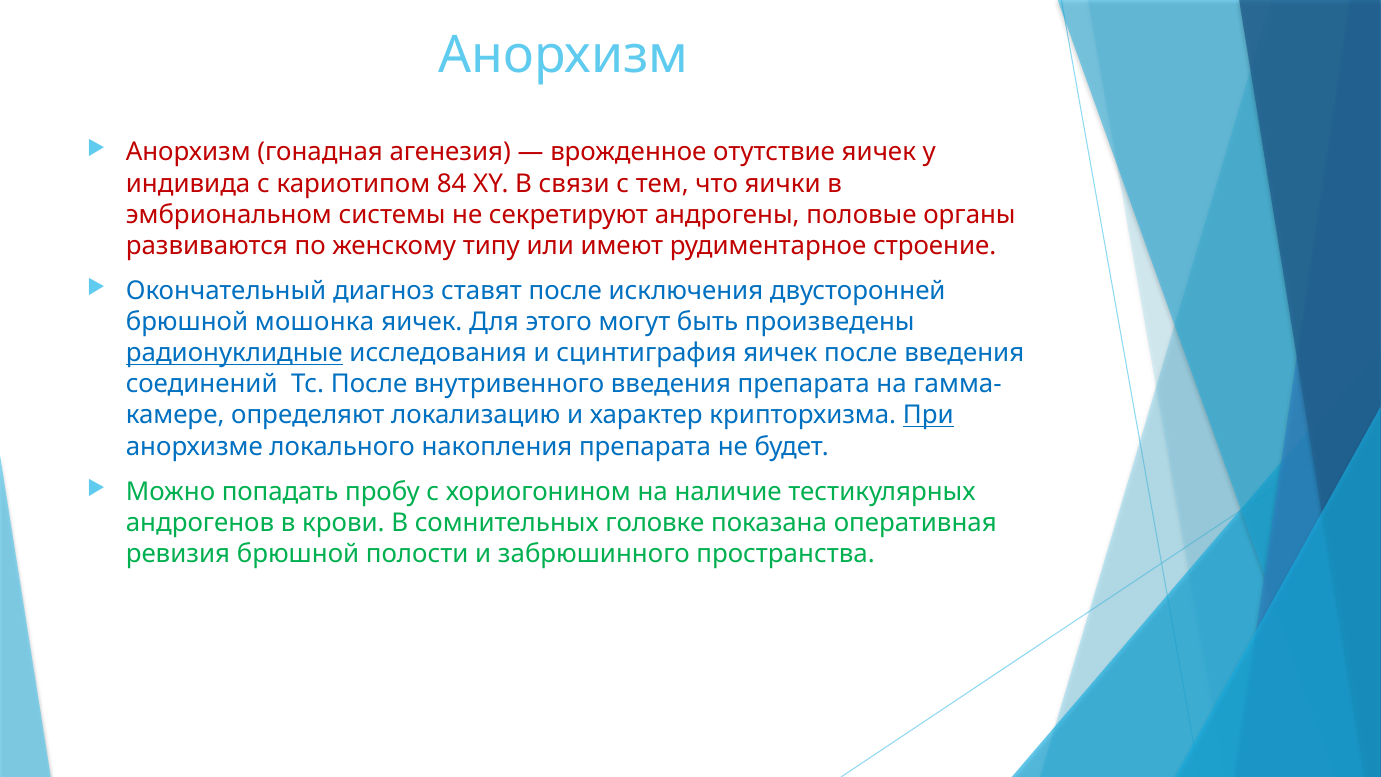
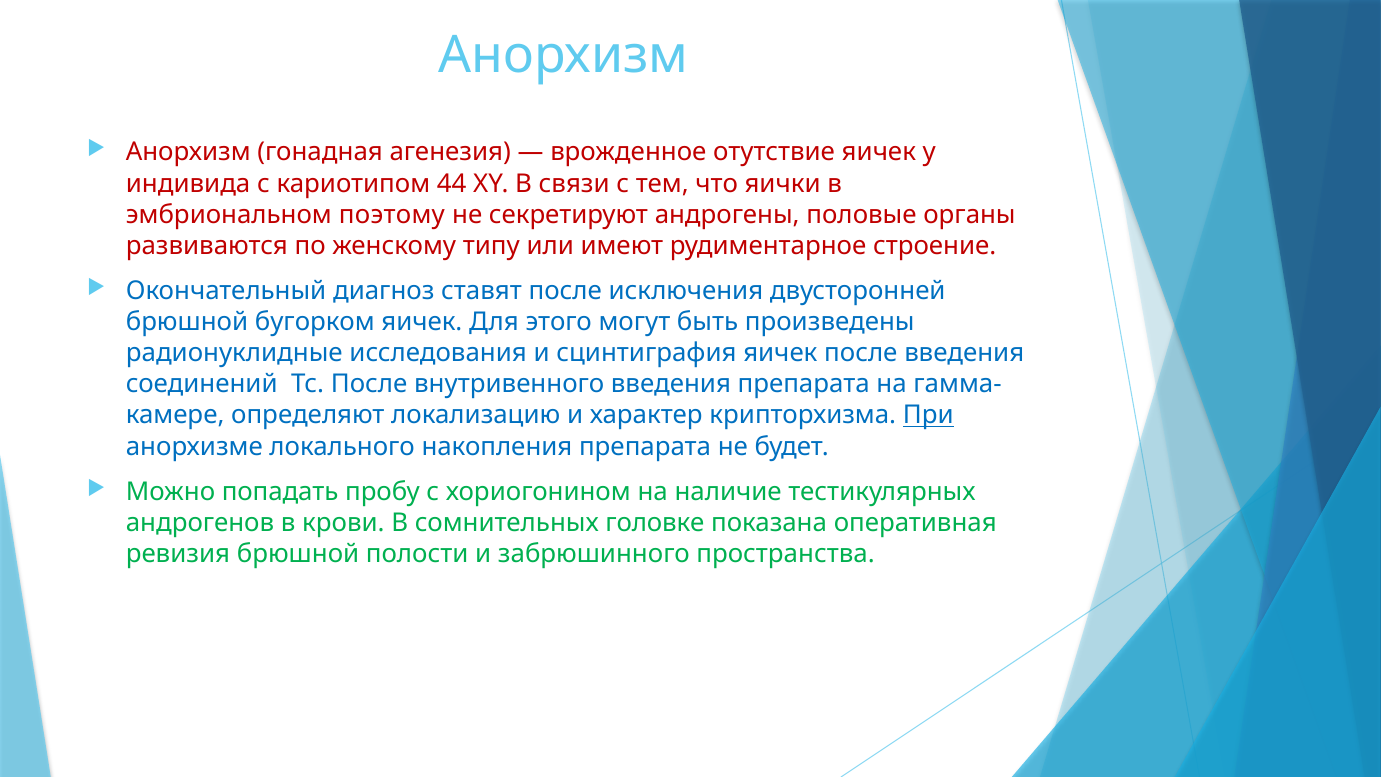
84: 84 -> 44 (452, 183)
системы: системы -> поэтому (392, 215)
мошонка: мошонка -> бугорком (315, 322)
радионуклидные underline: present -> none (234, 353)
